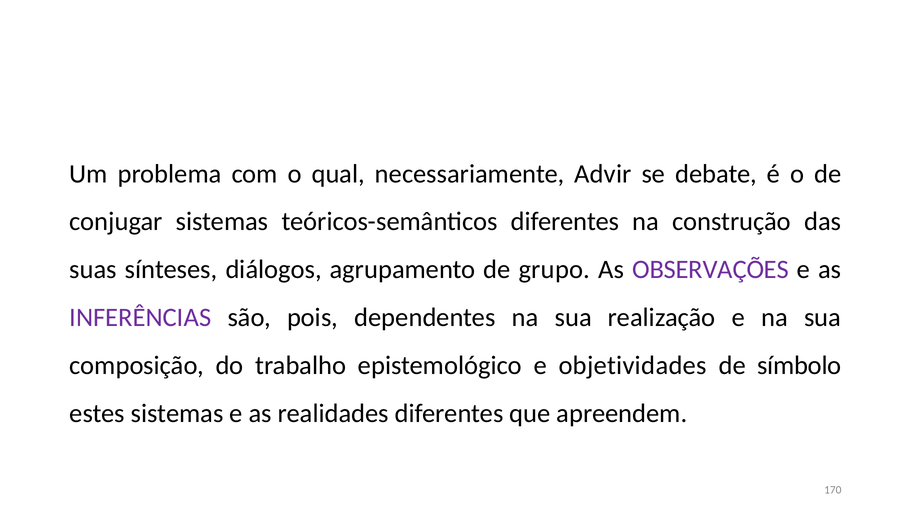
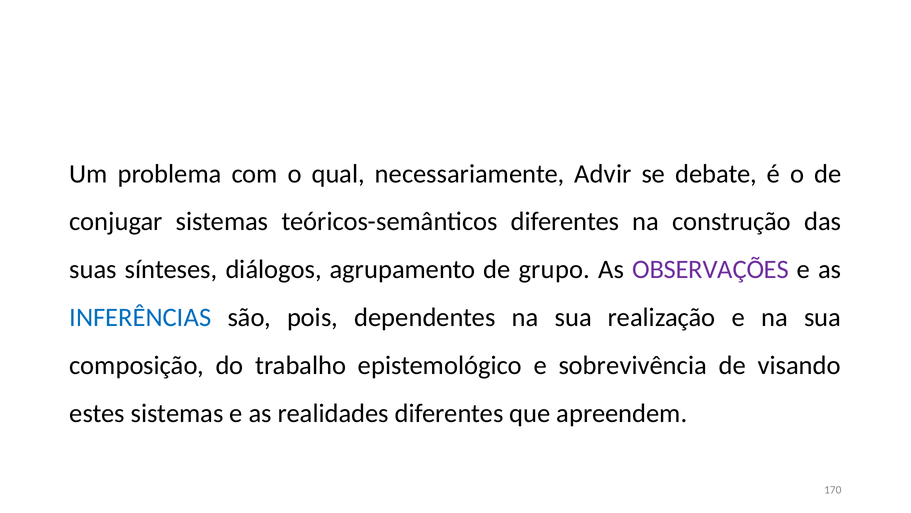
INFERÊNCIAS colour: purple -> blue (140, 317)
objetividades: objetividades -> sobrevivência (633, 365)
símbolo: símbolo -> visando (799, 365)
